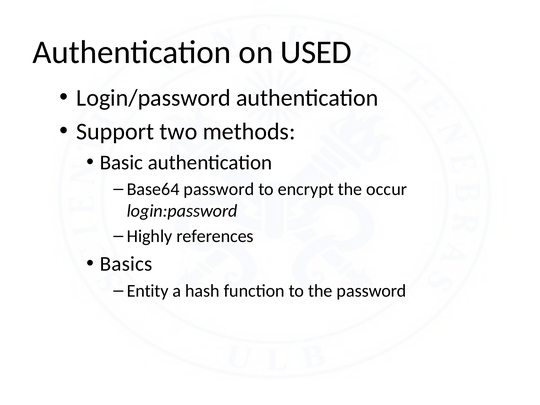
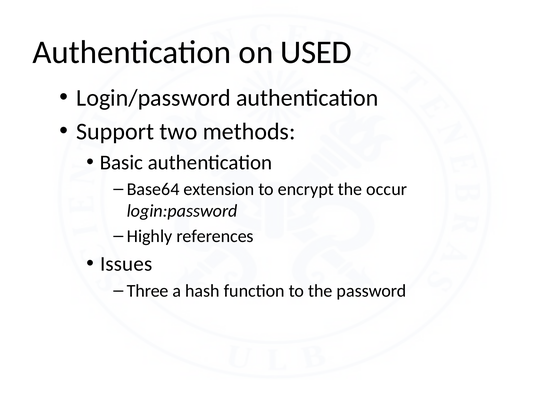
Base64 password: password -> extension (219, 189)
Basics: Basics -> Issues (126, 264)
Entity: Entity -> Three (148, 291)
